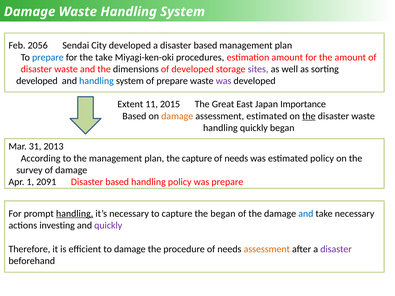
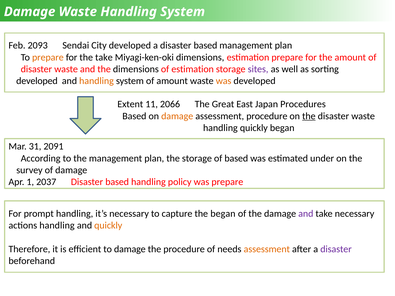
2056: 2056 -> 2093 (38, 45)
prepare colour: blue -> orange (48, 57)
Miyagi-ken-oki procedures: procedures -> dimensions (200, 57)
estimation amount: amount -> prepare (287, 57)
of developed: developed -> estimation (193, 69)
handling colour: blue -> orange (96, 81)
of prepare: prepare -> amount (172, 81)
was colour: purple -> orange (224, 81)
2015: 2015 -> 2066 (170, 104)
Importance: Importance -> Procedures (303, 104)
assessment estimated: estimated -> procedure (267, 116)
2013: 2013 -> 2091 (54, 147)
the capture: capture -> storage (197, 158)
needs: needs -> based (236, 158)
estimated policy: policy -> under (322, 158)
2091: 2091 -> 2037 (46, 182)
handling underline: present -> none (75, 214)
and colour: blue -> purple (306, 214)
actions investing: investing -> handling (57, 226)
quickly colour: purple -> orange (108, 226)
